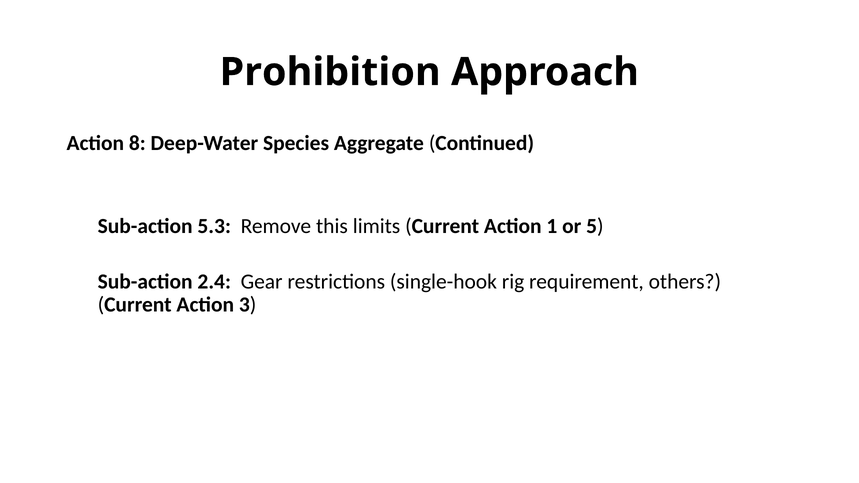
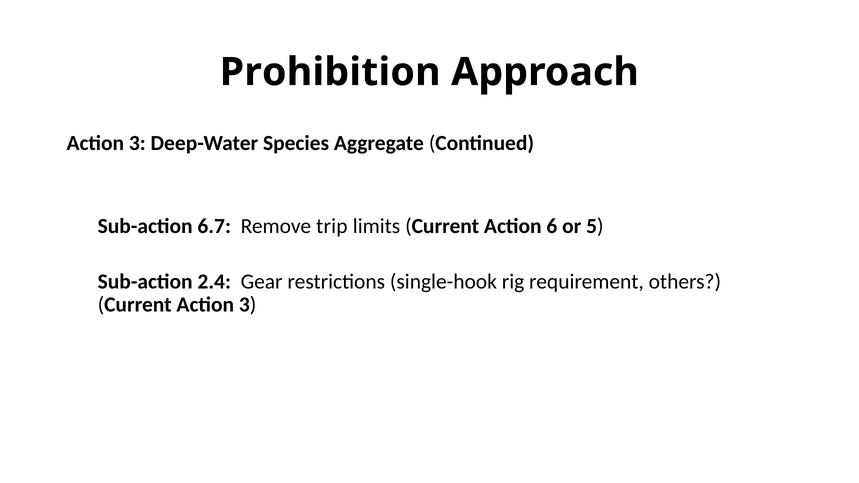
8: 8 -> 3 (137, 143)
5.3: 5.3 -> 6.7 (214, 226)
this: this -> trip (332, 226)
1: 1 -> 6 (552, 226)
